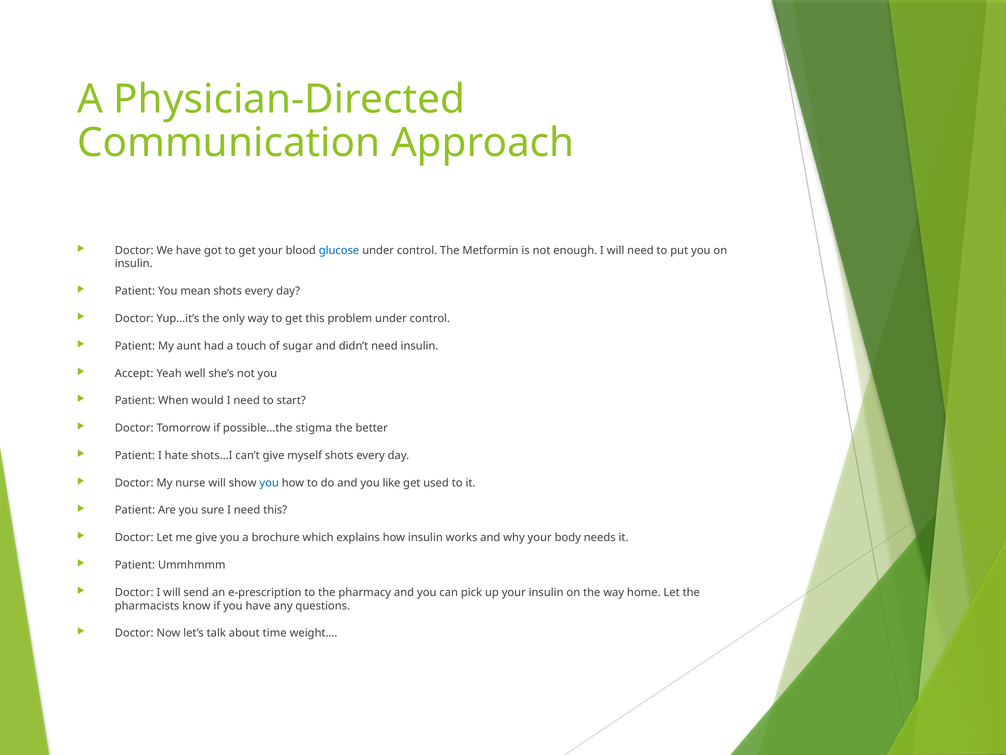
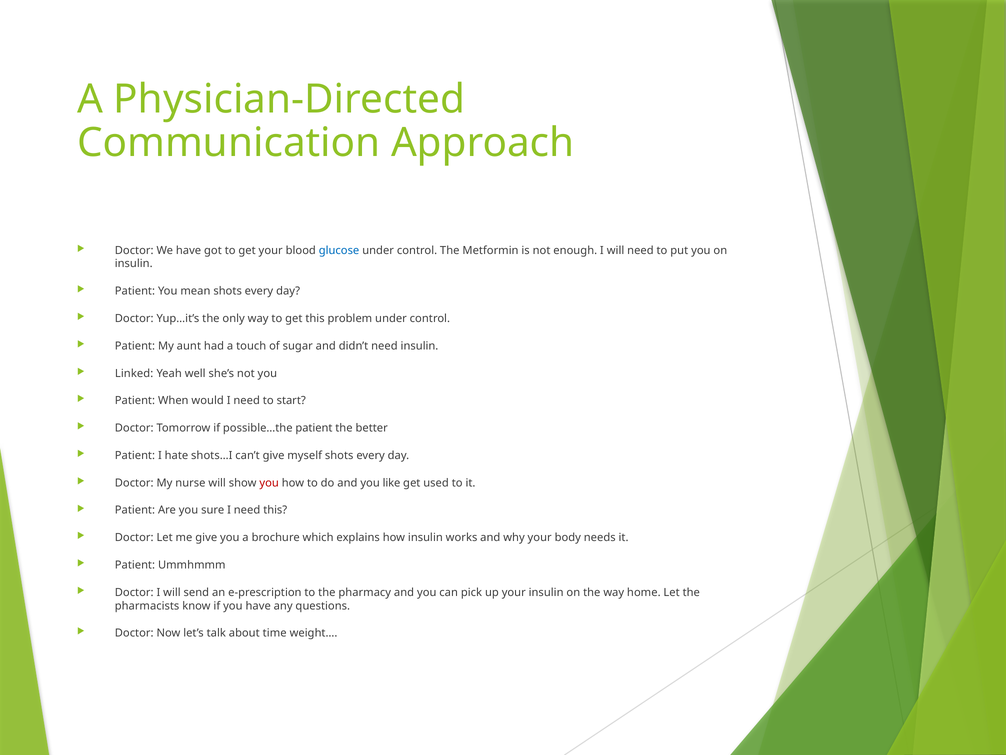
Accept: Accept -> Linked (134, 373)
possible…the stigma: stigma -> patient (314, 428)
you colour: blue -> red (269, 483)
